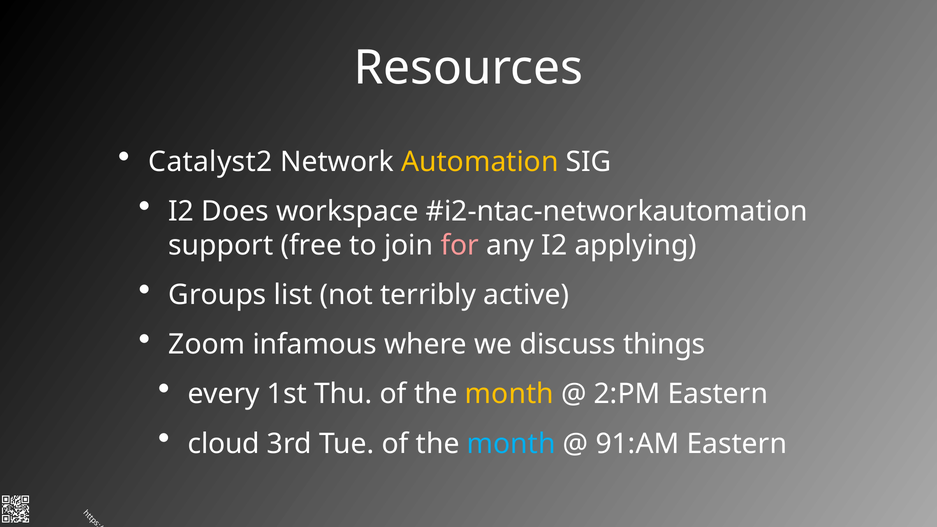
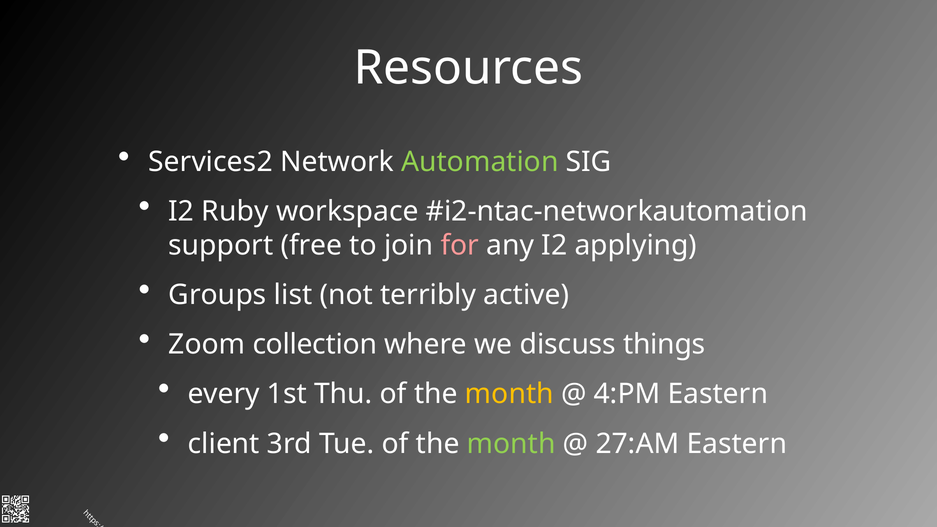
Catalyst2: Catalyst2 -> Services2 (210, 162)
Automation colour: yellow -> light green (480, 162)
Does: Does -> Ruby (235, 212)
infamous: infamous -> collection (315, 345)
2:PM: 2:PM -> 4:PM (627, 394)
cloud: cloud -> client (224, 444)
month colour: light blue -> light green (511, 444)
91:AM: 91:AM -> 27:AM (637, 444)
